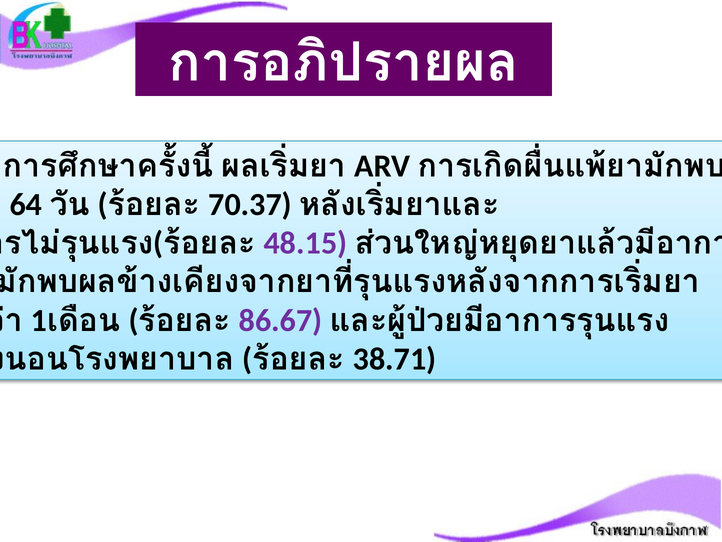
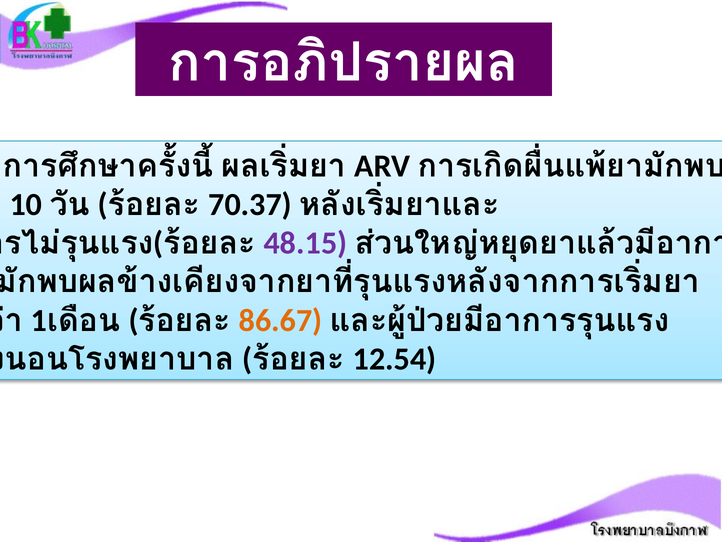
64: 64 -> 10 (26, 205)
86.67 colour: purple -> orange (281, 320)
38.71: 38.71 -> 12.54 (395, 359)
